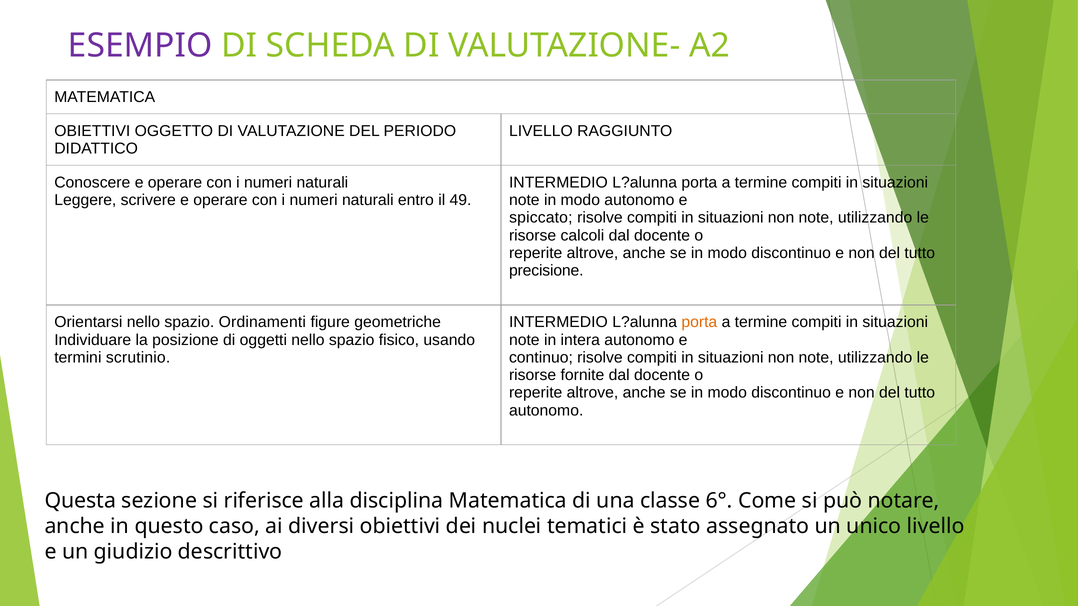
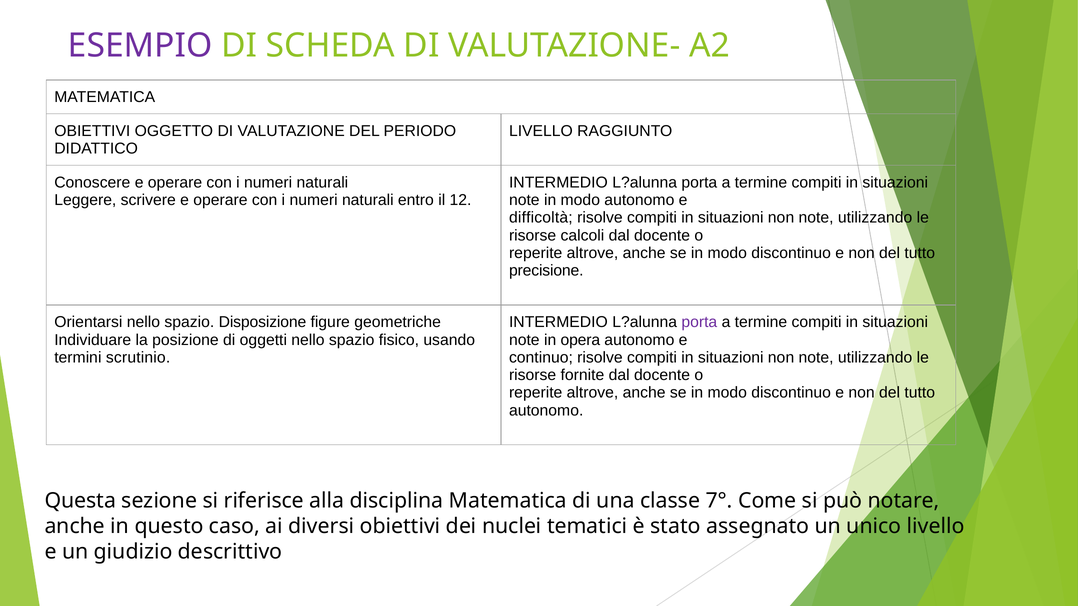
49: 49 -> 12 (461, 200)
spiccato: spiccato -> difficoltà (541, 218)
Ordinamenti: Ordinamenti -> Disposizione (262, 322)
porta colour: orange -> purple (699, 322)
intera: intera -> opera (580, 340)
6°: 6° -> 7° (719, 501)
